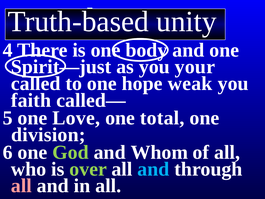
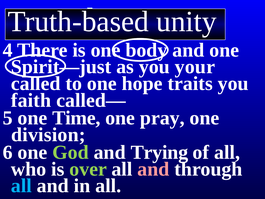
weak: weak -> traits (190, 83)
Love: Love -> Time (76, 118)
total: total -> pray (162, 118)
Whom: Whom -> Trying (159, 152)
and colour: light blue -> pink (153, 169)
all colour: pink -> light blue (21, 186)
